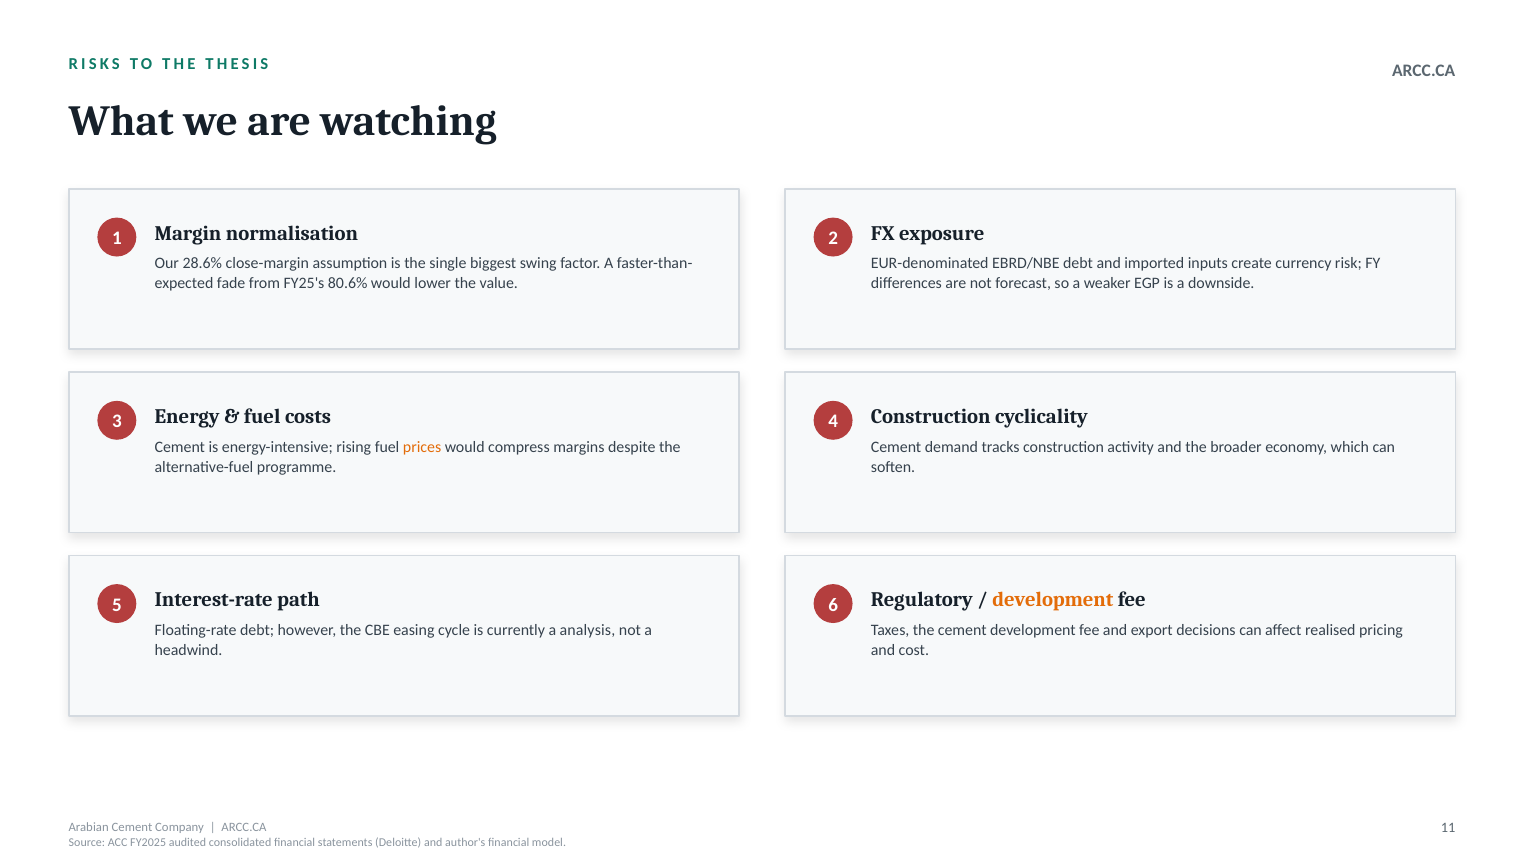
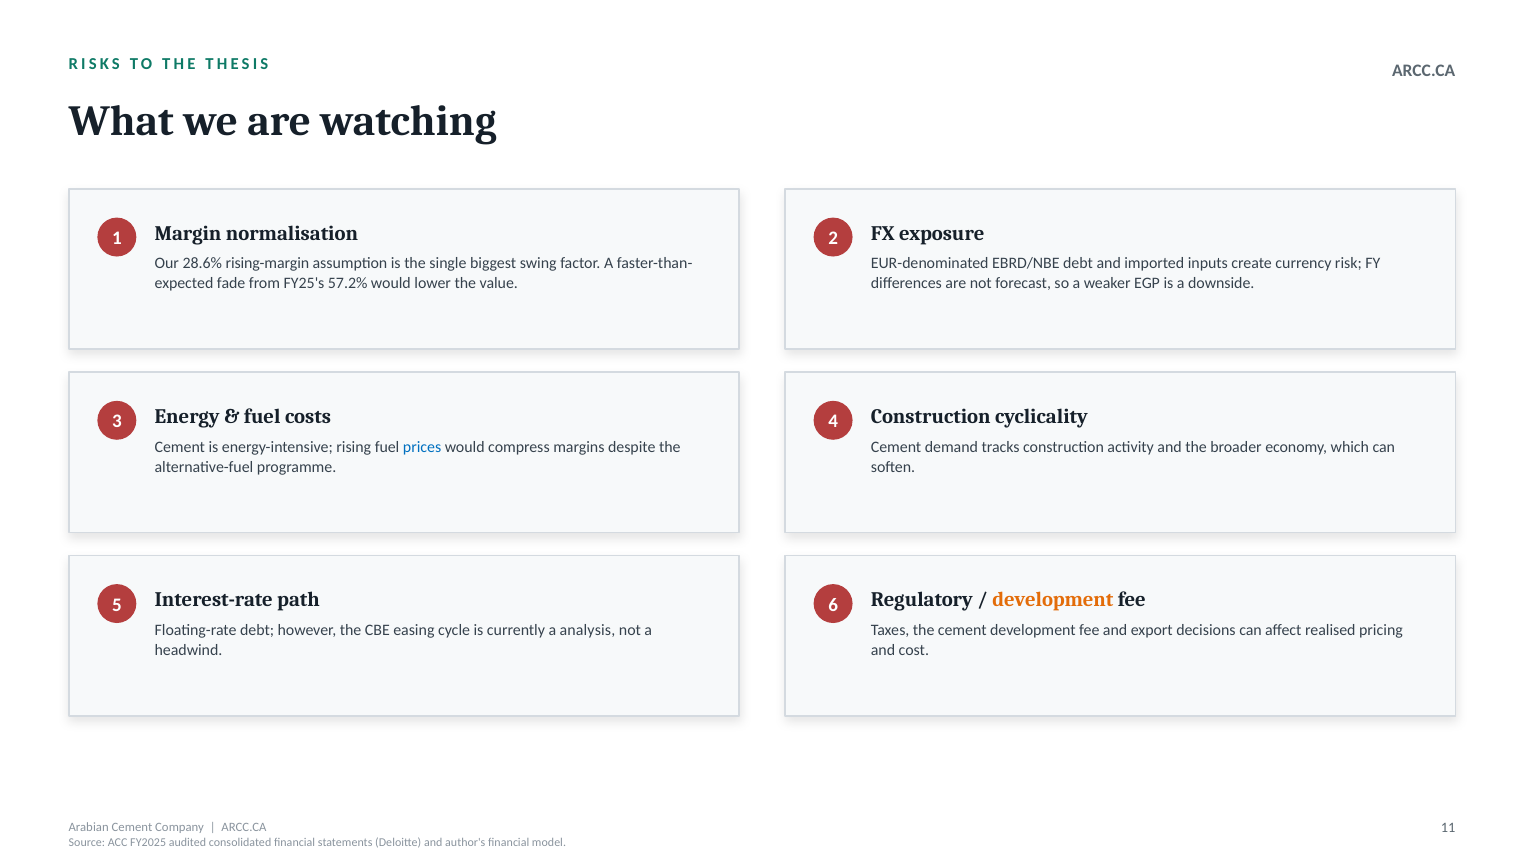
close-margin: close-margin -> rising-margin (267, 264)
80.6%: 80.6% -> 57.2% (348, 284)
prices colour: orange -> blue (422, 447)
